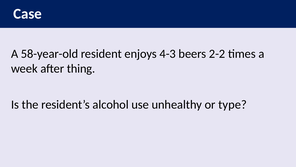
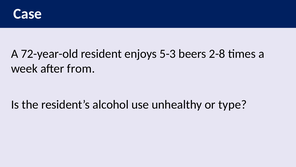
58-year-old: 58-year-old -> 72-year-old (50, 54)
4-3: 4-3 -> 5-3 (168, 54)
2-2: 2-2 -> 2-8 (217, 54)
thing: thing -> from (81, 68)
